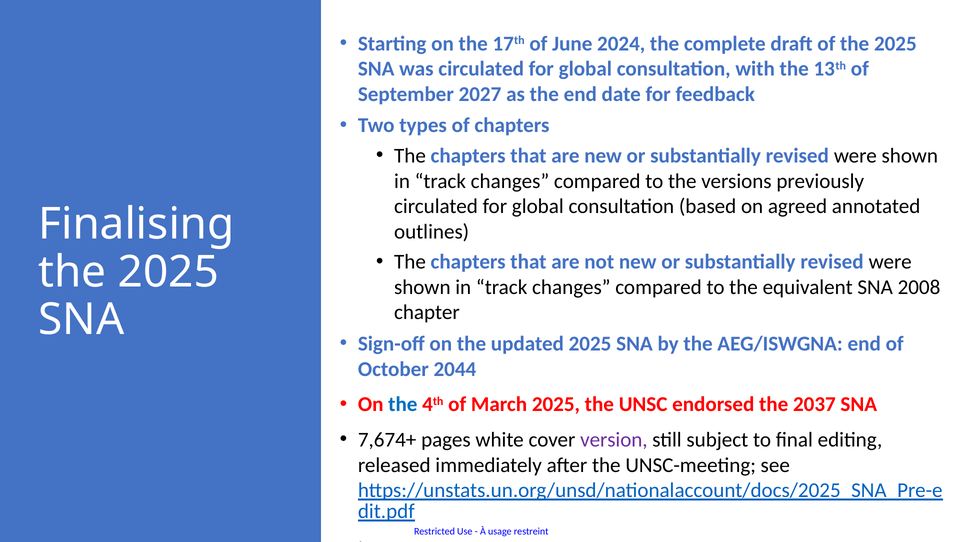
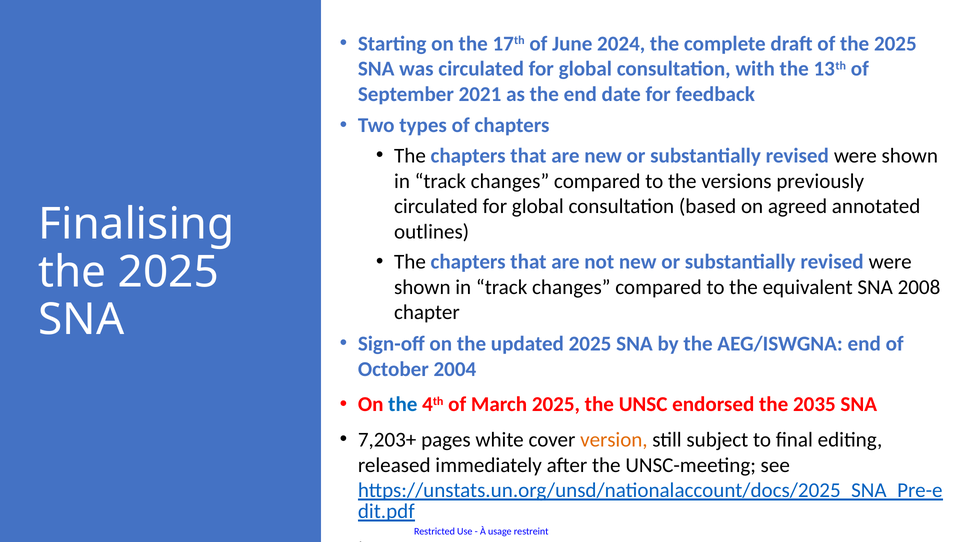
2027: 2027 -> 2021 (480, 94)
2044: 2044 -> 2004 (455, 369)
2037: 2037 -> 2035 (814, 405)
7,674+: 7,674+ -> 7,203+ (387, 440)
version colour: purple -> orange (614, 440)
